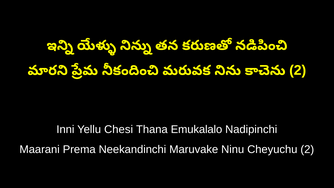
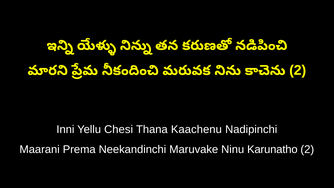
Emukalalo: Emukalalo -> Kaachenu (196, 129)
Cheyuchu: Cheyuchu -> Karunatho (272, 149)
